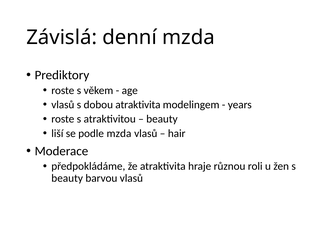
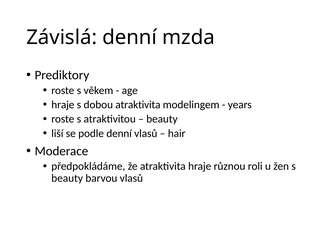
vlasů: vlasů -> hraje (63, 105)
podle mzda: mzda -> denní (119, 134)
